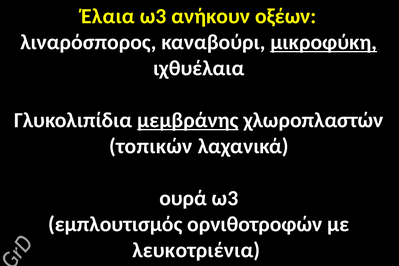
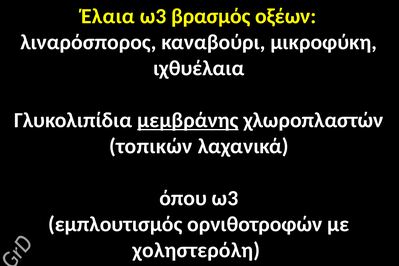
ανήκουν: ανήκουν -> βρασμός (211, 16)
μικροφύκη underline: present -> none (324, 42)
ουρά: ουρά -> όπου (183, 198)
λευκοτριένια: λευκοτριένια -> χοληστερόλη (196, 250)
